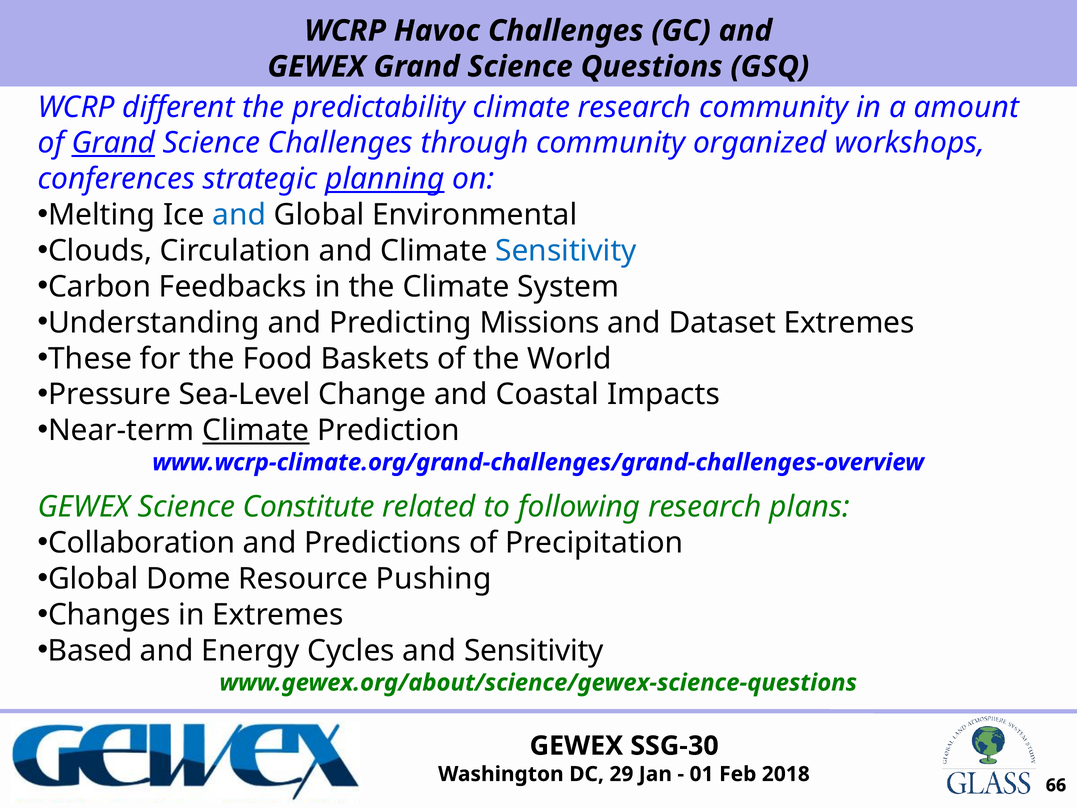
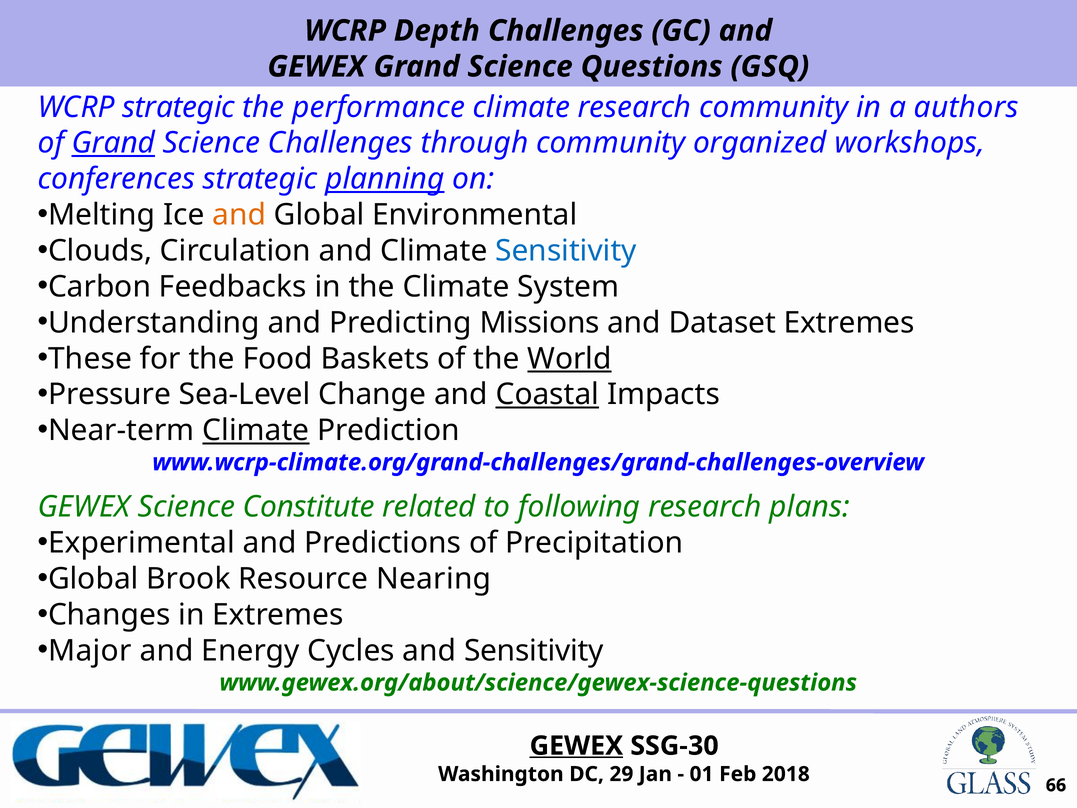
Havoc: Havoc -> Depth (437, 31)
WCRP different: different -> strategic (179, 107)
predictability: predictability -> performance (379, 107)
amount: amount -> authors (966, 107)
and colour: blue -> orange (239, 215)
World underline: none -> present (569, 359)
Coastal underline: none -> present (547, 394)
Collaboration: Collaboration -> Experimental (142, 543)
Dome: Dome -> Brook (188, 579)
Pushing: Pushing -> Nearing (434, 579)
Based: Based -> Major (90, 651)
GEWEX underline: none -> present (576, 746)
